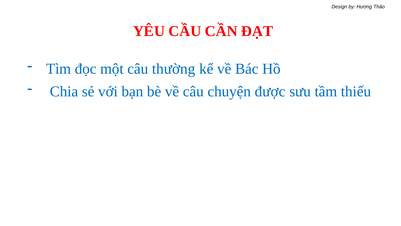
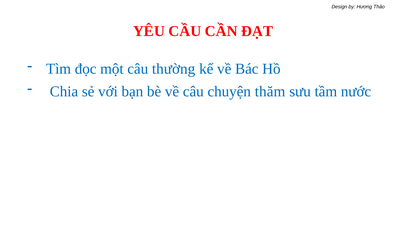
được: được -> thăm (270, 91)
thiếu: thiếu -> nước (356, 91)
